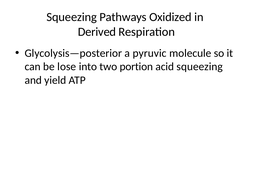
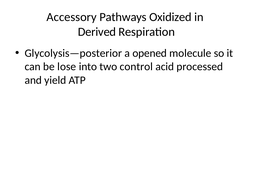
Squeezing: Squeezing -> Accessory (72, 17)
pyruvic: pyruvic -> opened (150, 53)
portion: portion -> control (136, 67)
acid squeezing: squeezing -> processed (200, 67)
